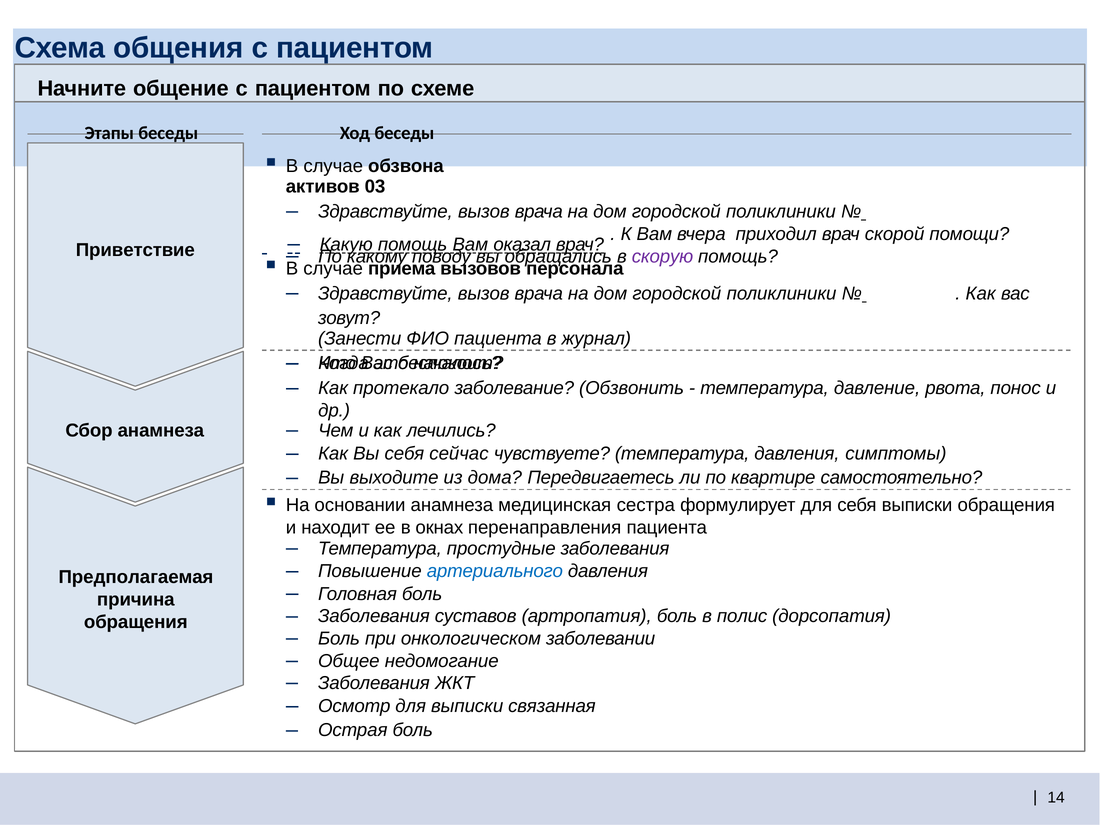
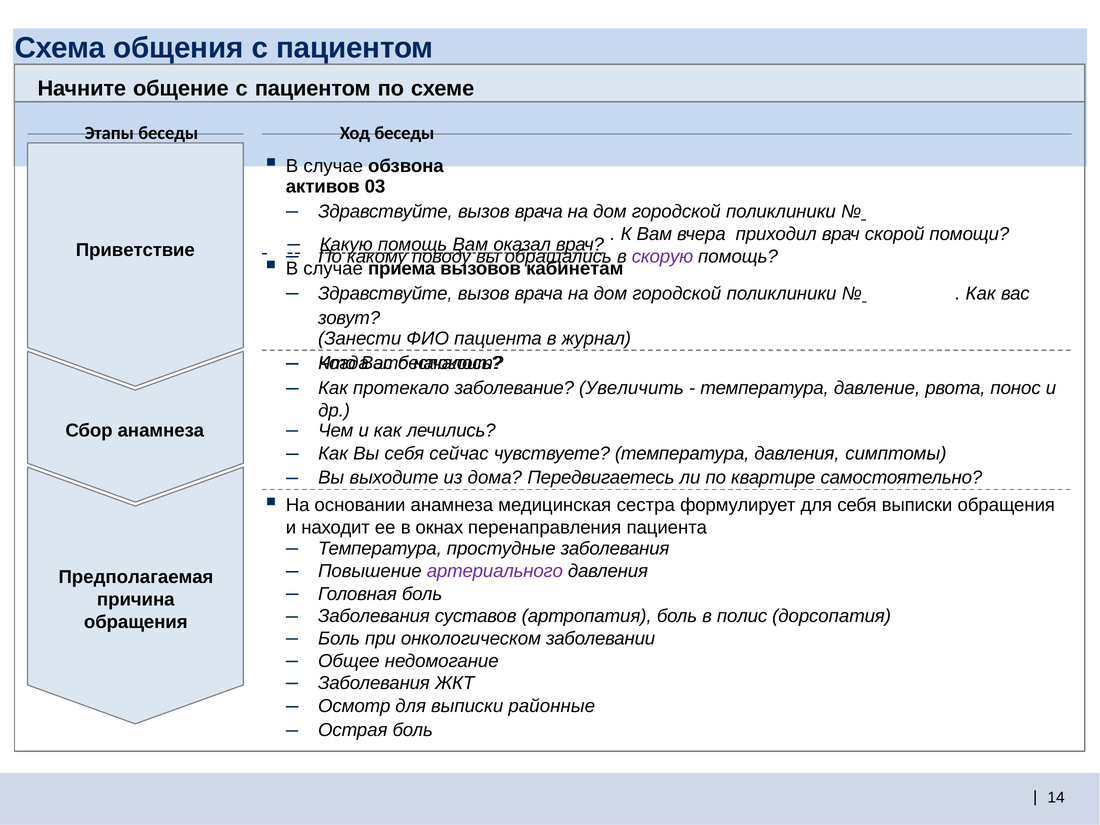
персонала: персонала -> кабинетам (575, 269)
Обзвонить: Обзвонить -> Увеличить (631, 388)
артериального colour: blue -> purple (495, 571)
связанная: связанная -> районные (552, 706)
